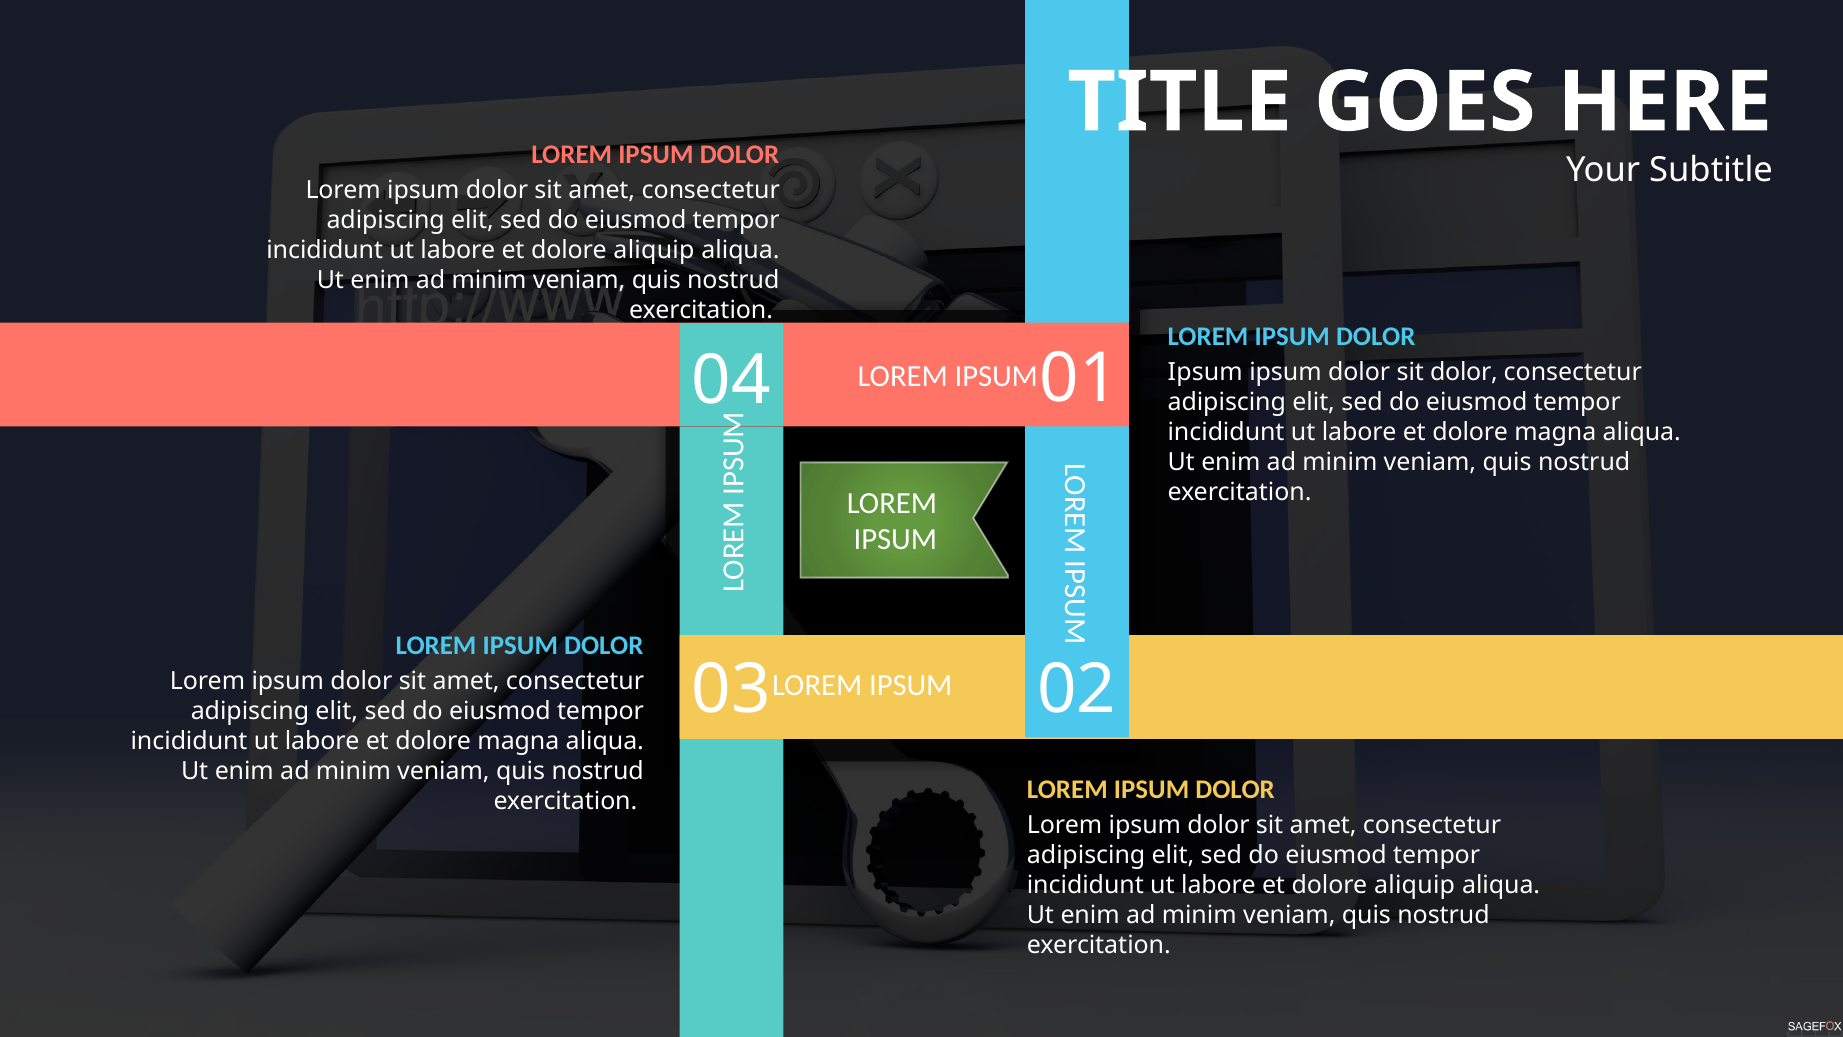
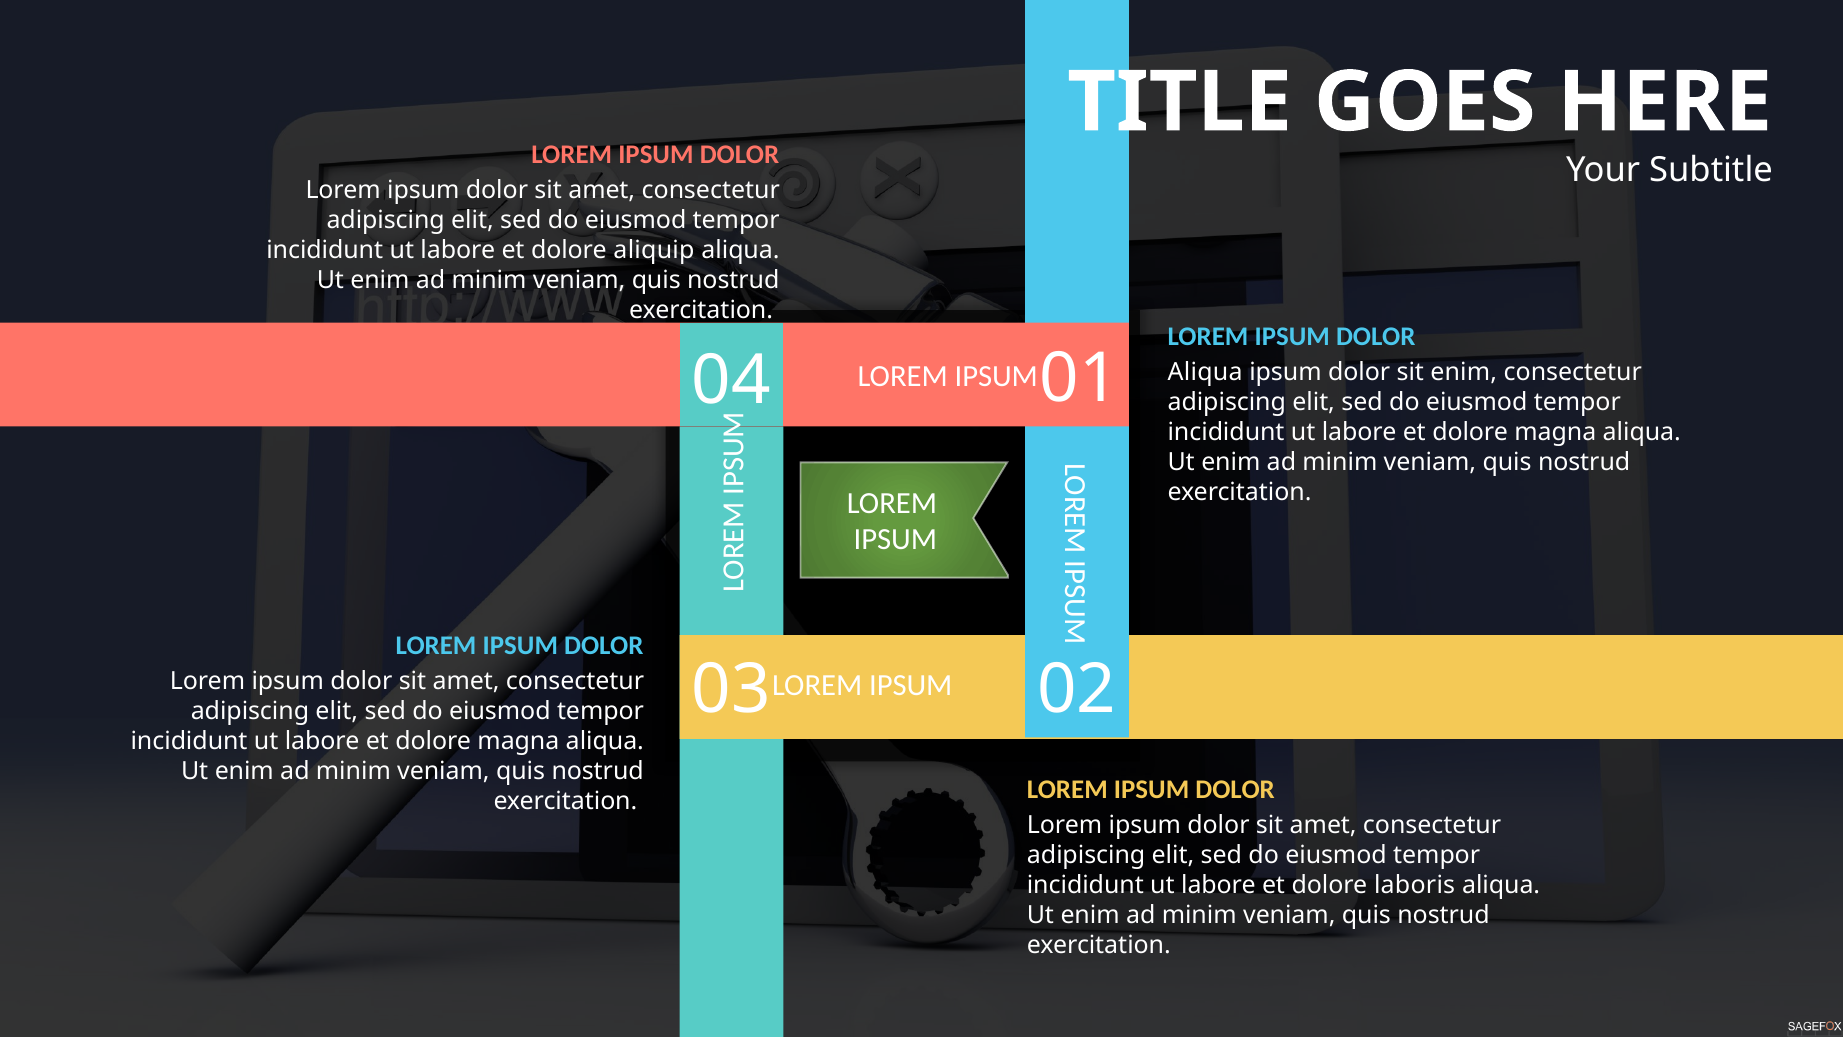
Ipsum: Ipsum -> Aliqua (1205, 372)
sit dolor: dolor -> enim (1464, 372)
aliquip: aliquip -> laboris (1415, 885)
